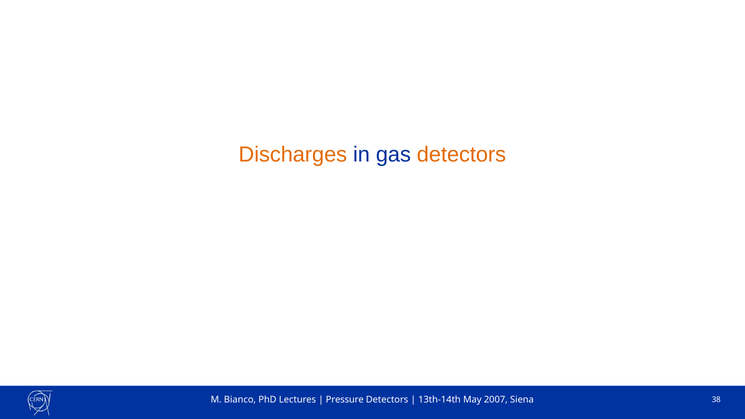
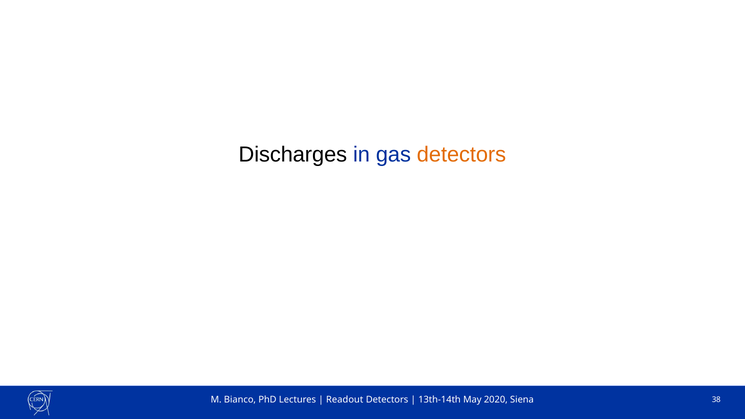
Discharges colour: orange -> black (293, 154)
Pressure: Pressure -> Readout (345, 399)
2007: 2007 -> 2020 (496, 399)
